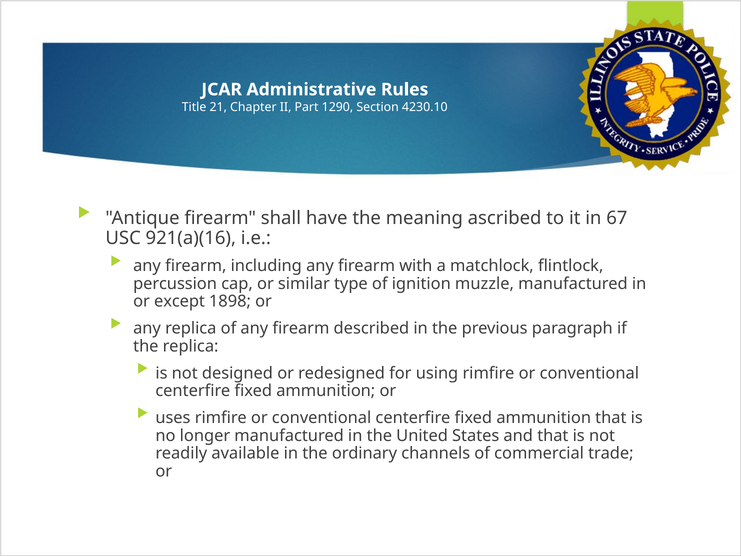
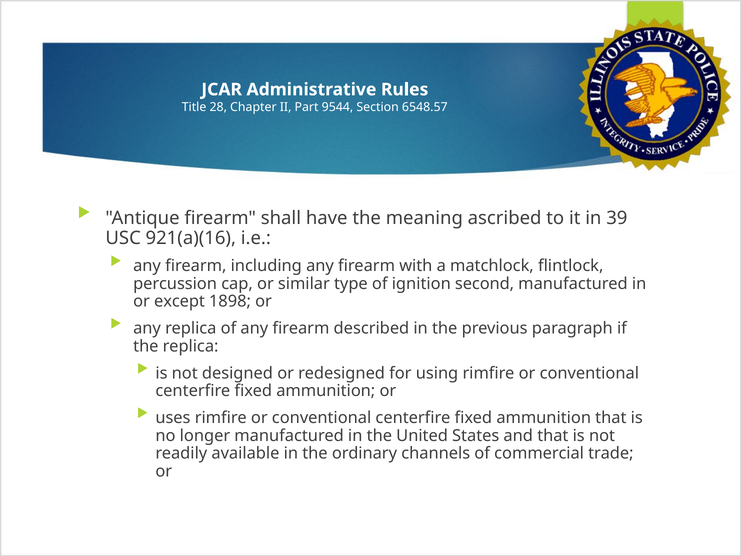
21: 21 -> 28 (218, 107)
1290: 1290 -> 9544 (337, 107)
4230.10: 4230.10 -> 6548.57 (425, 107)
67: 67 -> 39 (617, 218)
muzzle: muzzle -> second (485, 283)
